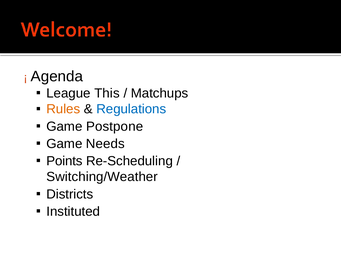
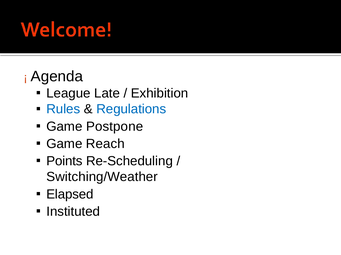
This: This -> Late (107, 94)
Matchups: Matchups -> Exhibition (160, 94)
Rules colour: orange -> blue (63, 109)
Needs: Needs -> Reach (105, 144)
Districts: Districts -> Elapsed (70, 195)
